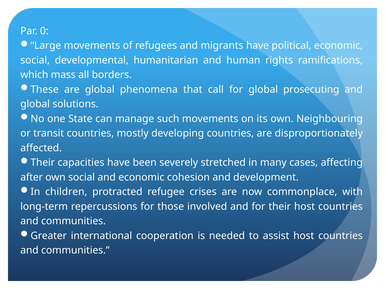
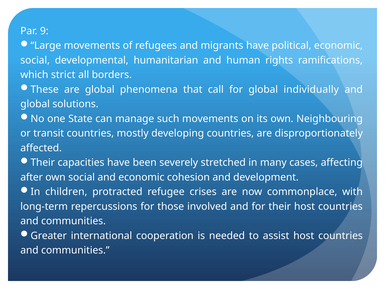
0: 0 -> 9 (44, 31)
mass: mass -> strict (63, 75)
prosecuting: prosecuting -> individually (311, 89)
